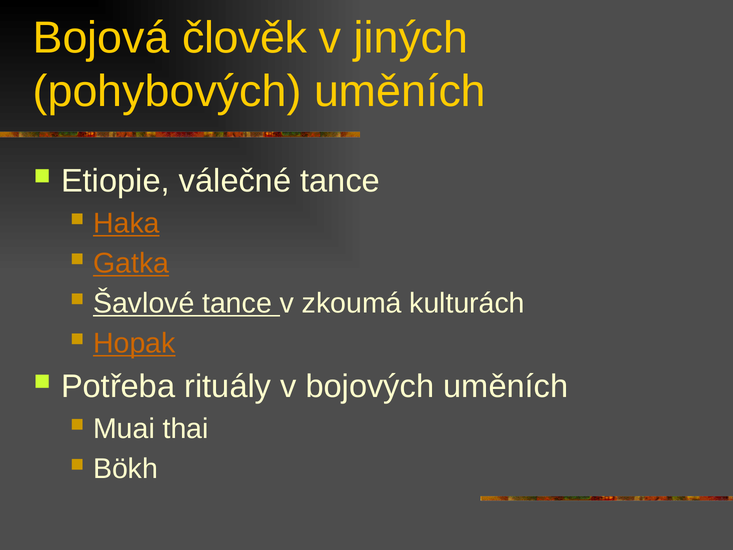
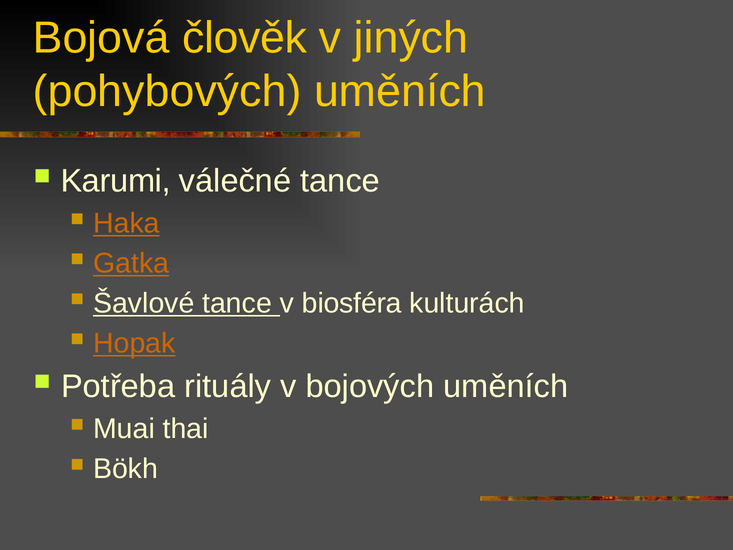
Etiopie: Etiopie -> Karumi (116, 181)
zkoumá: zkoumá -> biosféra (352, 303)
